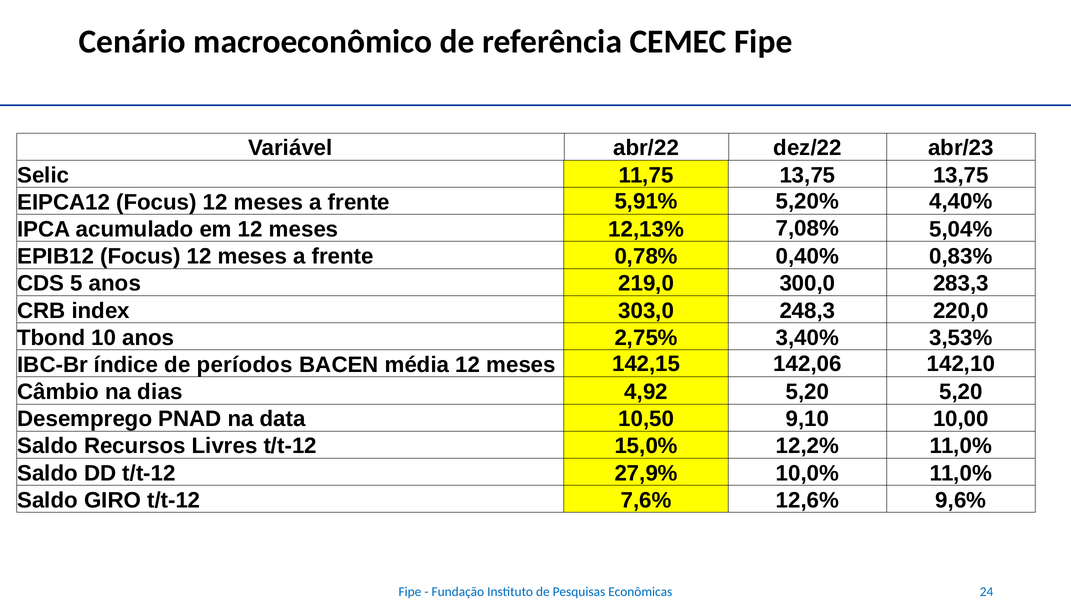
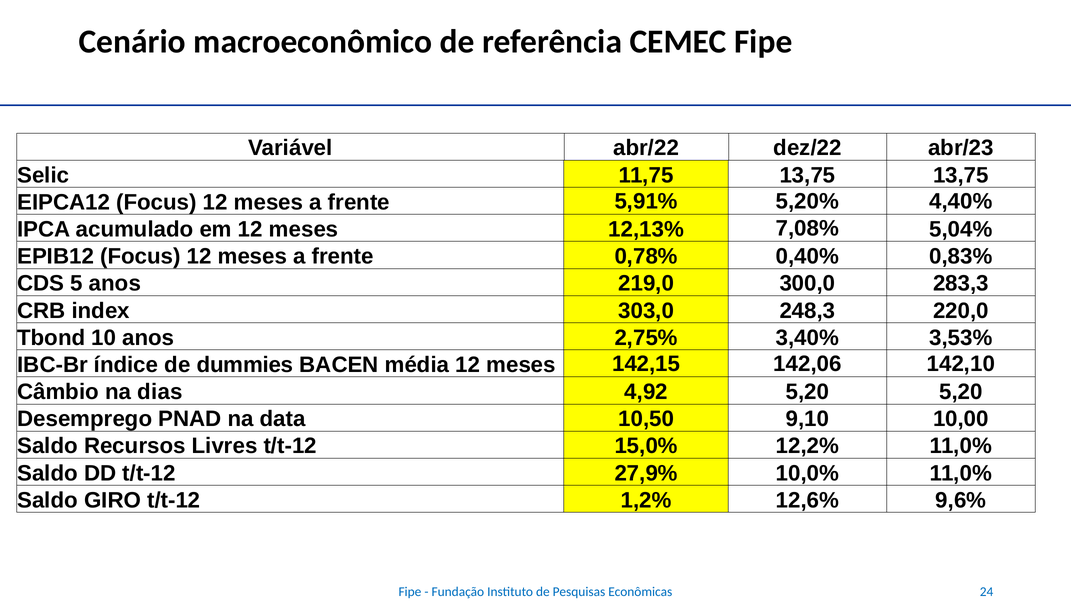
períodos: períodos -> dummies (245, 364)
7,6%: 7,6% -> 1,2% (646, 500)
